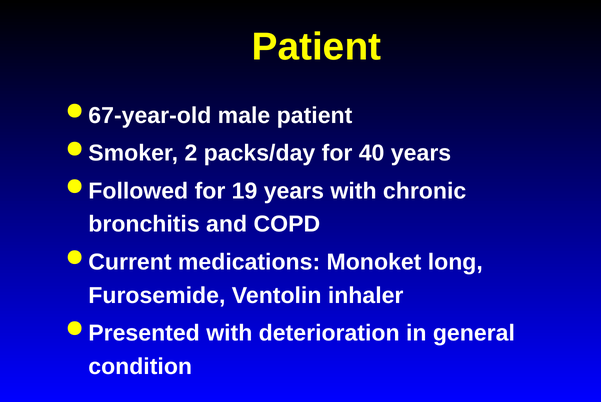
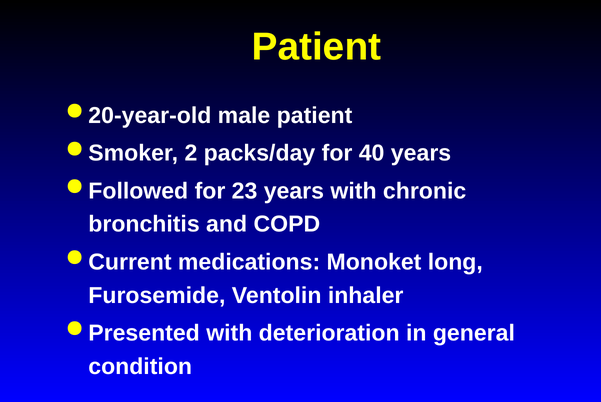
67-year-old: 67-year-old -> 20-year-old (150, 116)
19: 19 -> 23 (245, 191)
